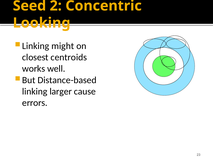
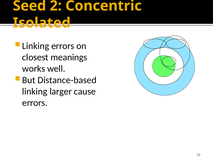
Looking: Looking -> Isolated (42, 23)
might: might -> errors (63, 46)
centroids: centroids -> meanings (69, 57)
